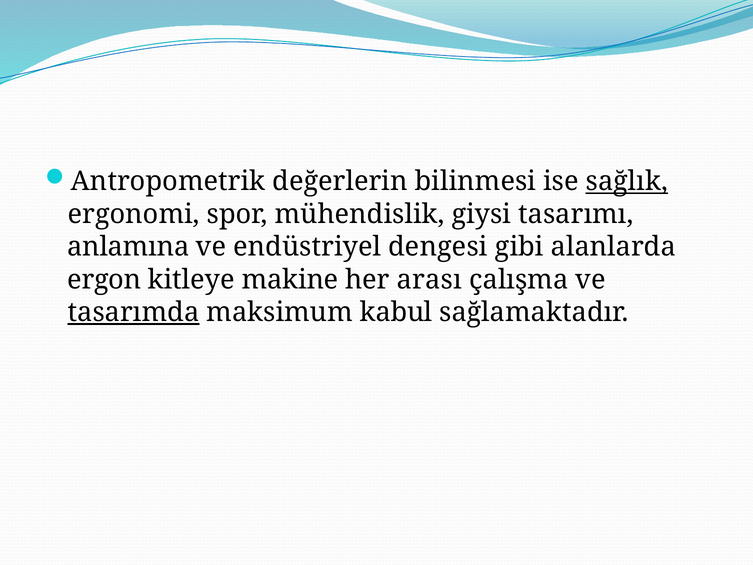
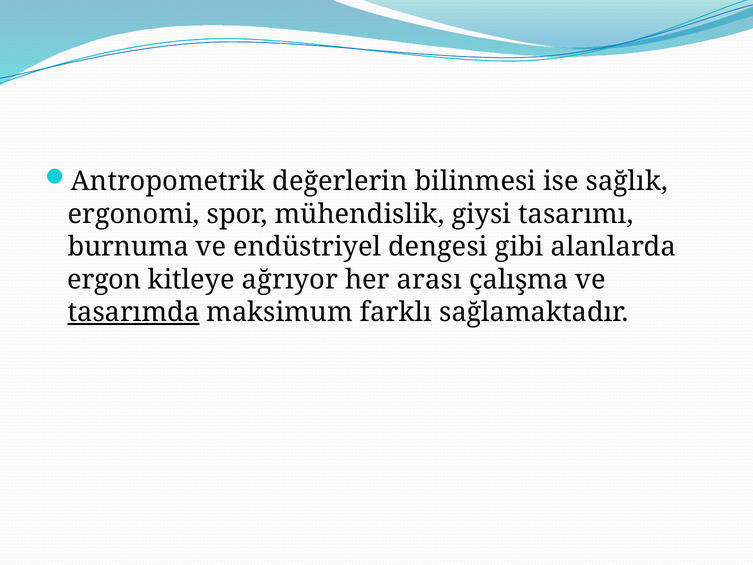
sağlık underline: present -> none (627, 181)
anlamına: anlamına -> burnuma (128, 247)
makine: makine -> ağrıyor (290, 279)
kabul: kabul -> farklı (396, 312)
